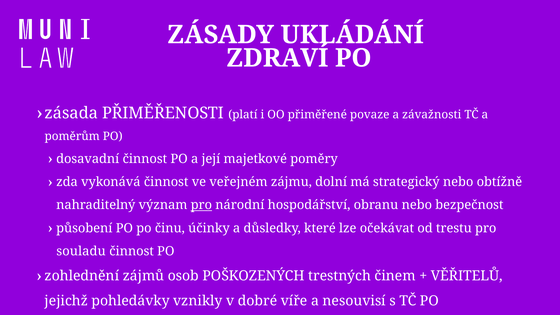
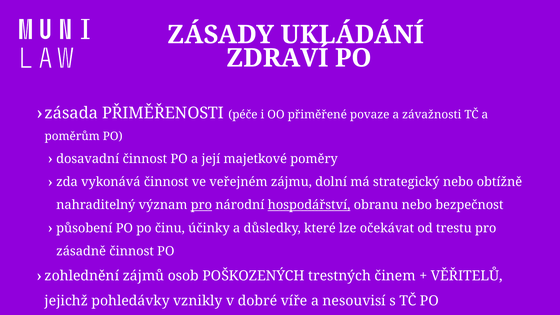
platí: platí -> péče (243, 115)
hospodářství underline: none -> present (309, 205)
souladu: souladu -> zásadně (81, 251)
